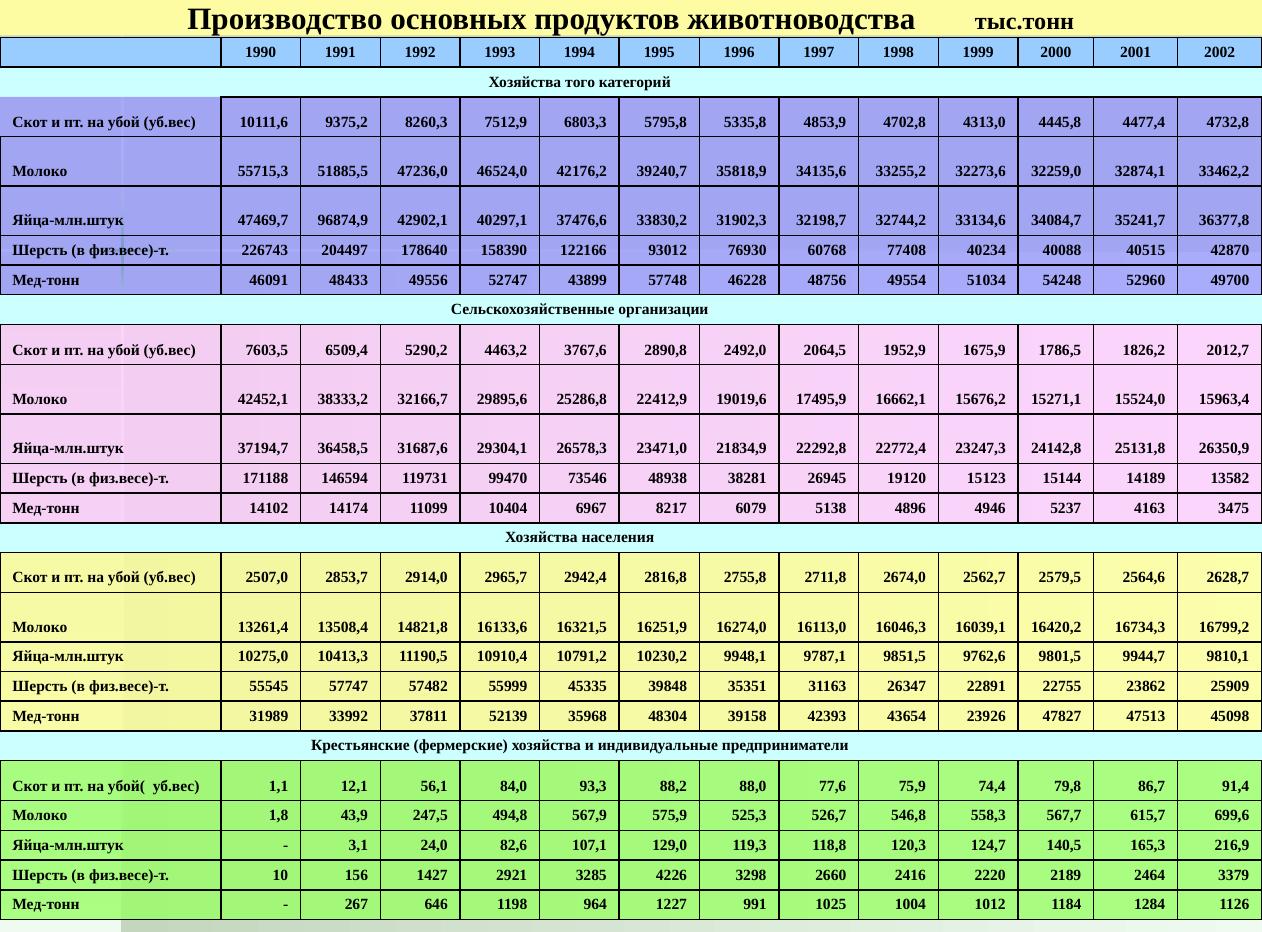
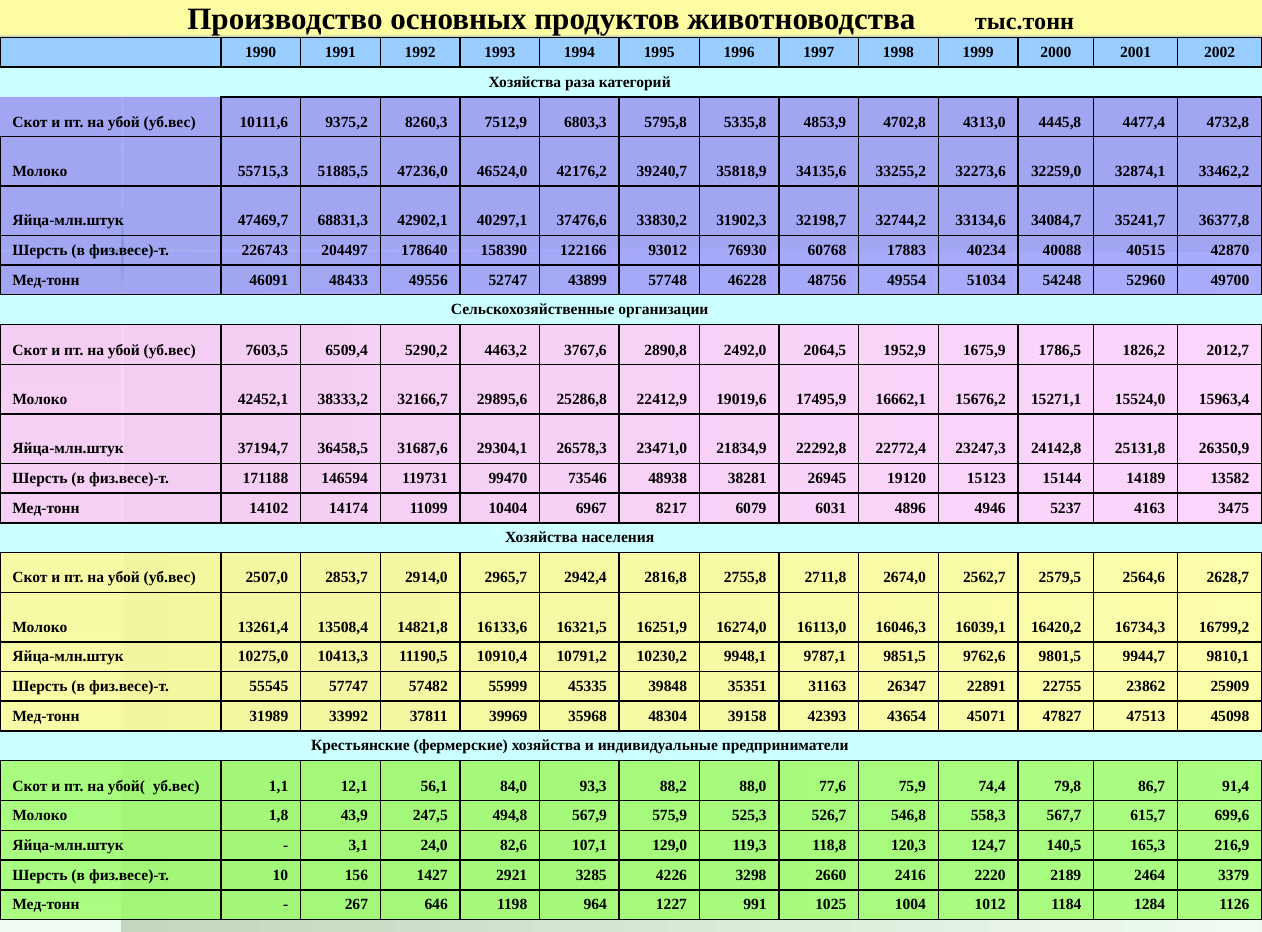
того: того -> раза (580, 82)
96874,9: 96874,9 -> 68831,3 (343, 221)
77408: 77408 -> 17883 (907, 250)
5138: 5138 -> 6031 (831, 508)
52139: 52139 -> 39969 (508, 716)
23926: 23926 -> 45071 (986, 716)
